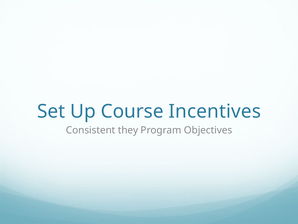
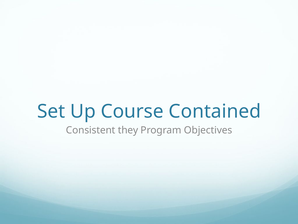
Incentives: Incentives -> Contained (215, 111)
